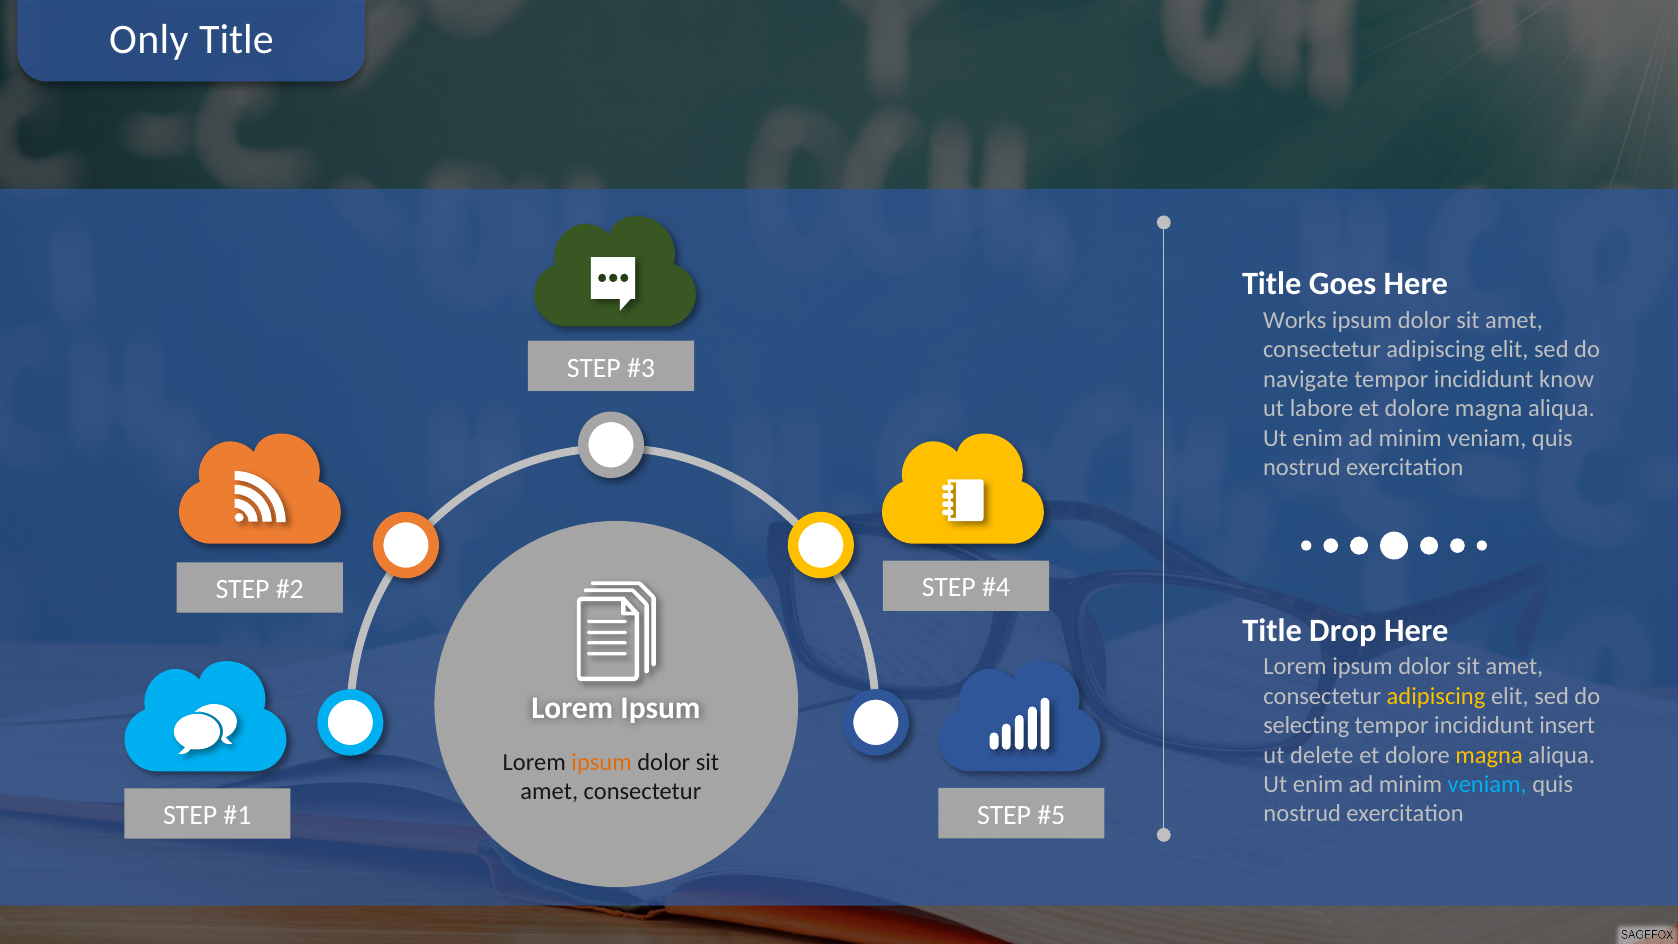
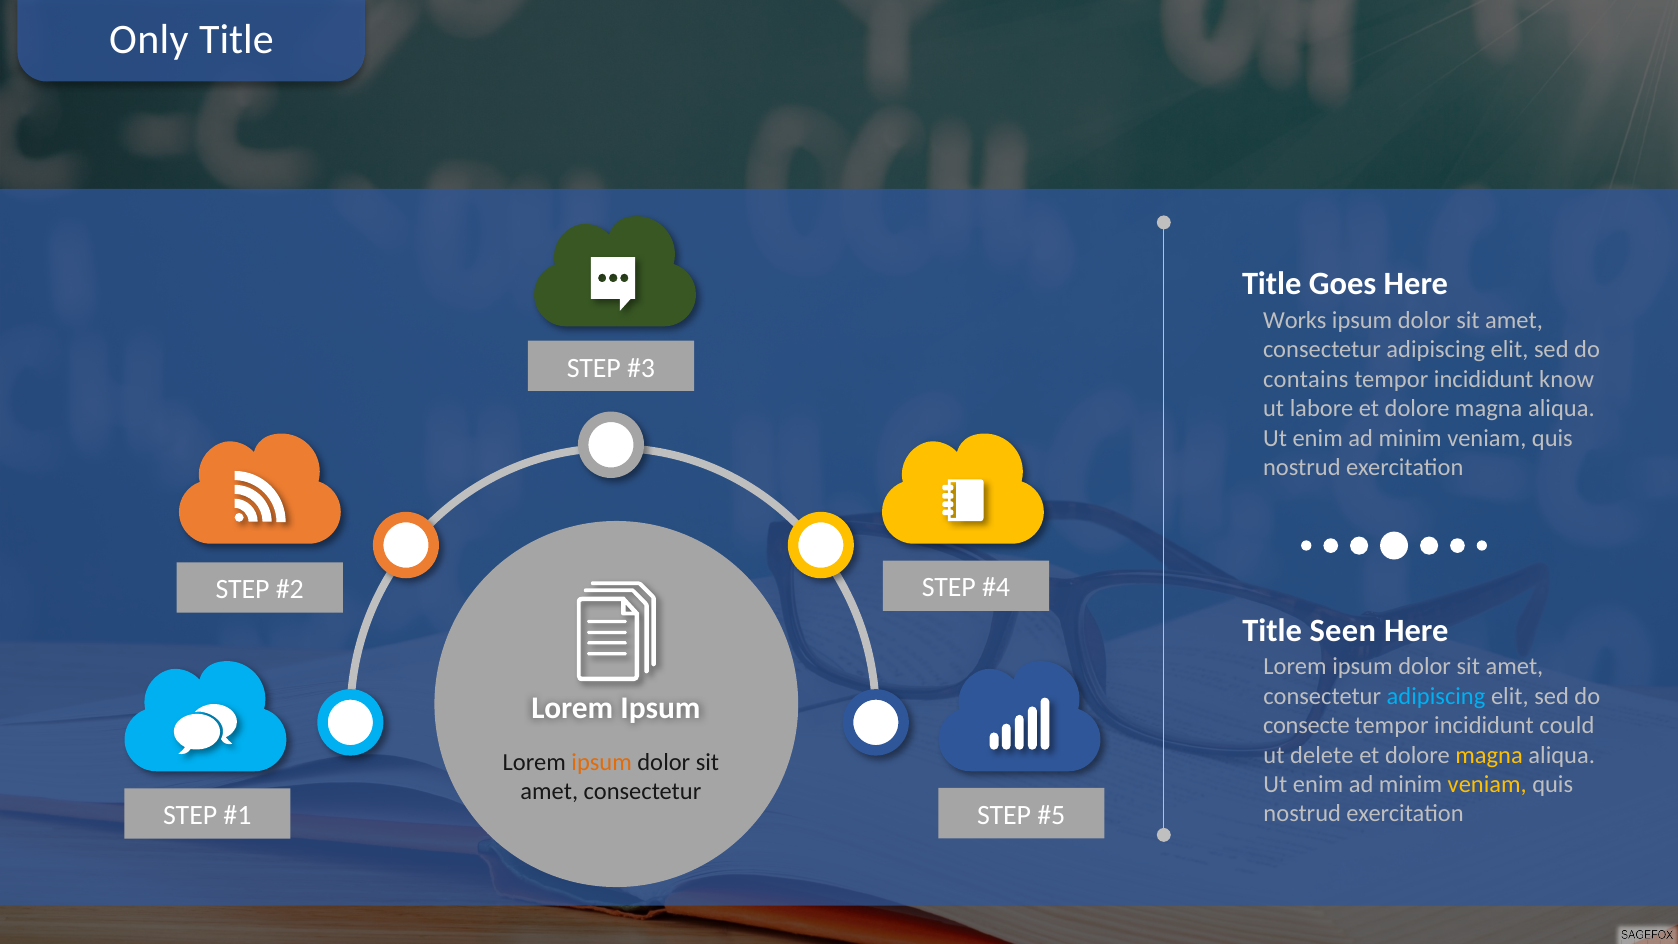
navigate: navigate -> contains (1306, 379)
Drop: Drop -> Seen (1343, 630)
adipiscing colour: yellow -> light blue (1436, 696)
selecting: selecting -> consecte (1306, 726)
insert: insert -> could (1567, 726)
veniam colour: light blue -> yellow (1487, 784)
